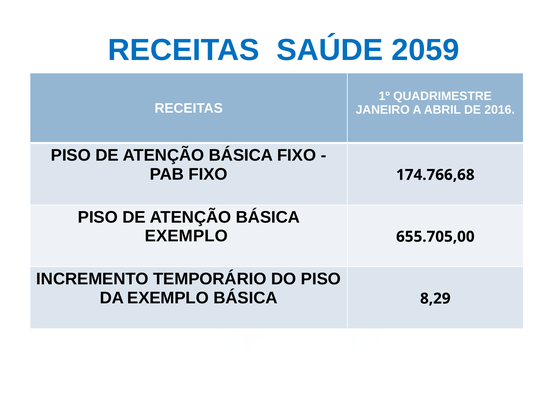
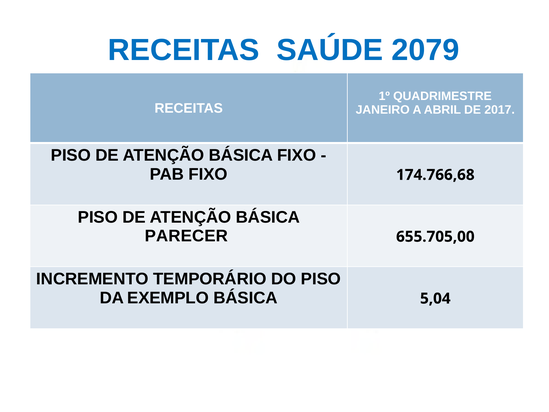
2059: 2059 -> 2079 (425, 50)
2016: 2016 -> 2017 (500, 110)
EXEMPLO: EXEMPLO -> PARECER (186, 236)
8,29: 8,29 -> 5,04 (435, 298)
